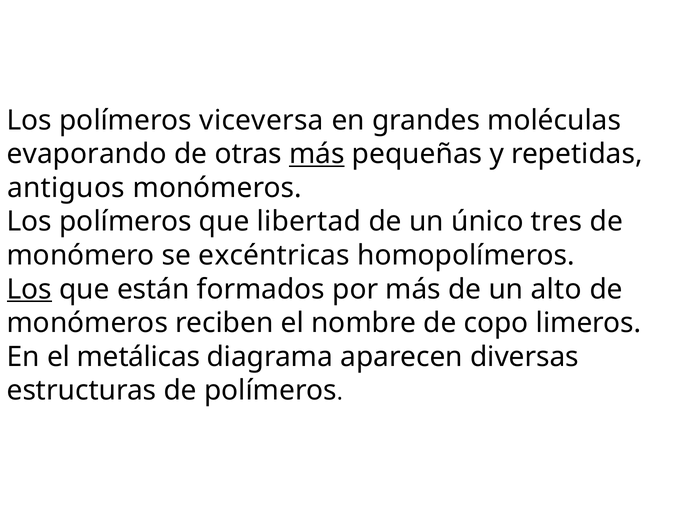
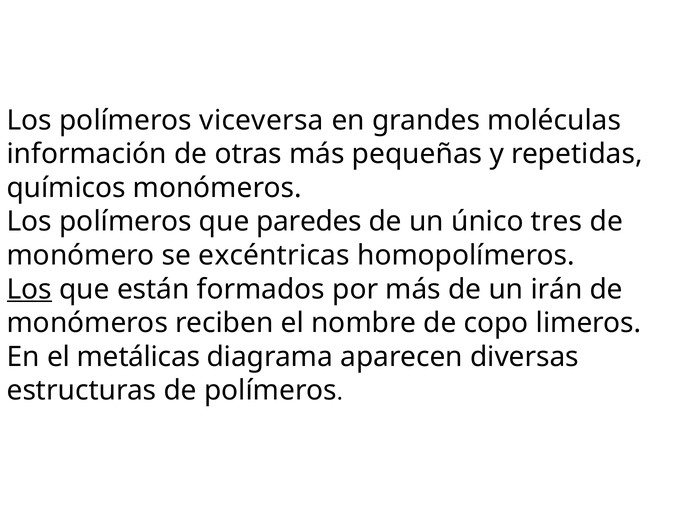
evaporando: evaporando -> información (87, 154)
más underline: present -> none (317, 154)
antiguos: antiguos -> químicos (66, 188)
libertad: libertad -> paredes (309, 221)
alto: alto -> irán (557, 289)
